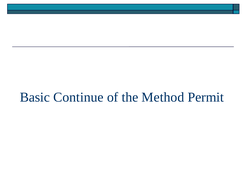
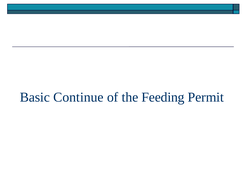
Method: Method -> Feeding (163, 97)
